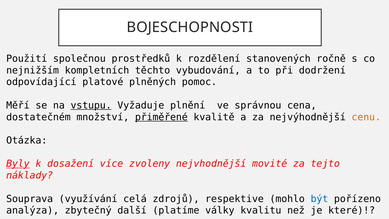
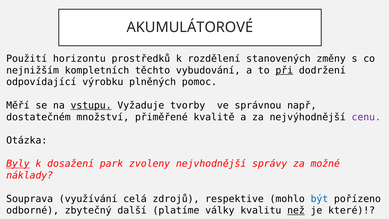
BOJESCHOPNOSTI: BOJESCHOPNOSTI -> AKUMULÁTOROVÉ (190, 27)
společnou: společnou -> horizontu (79, 59)
ročně: ročně -> změny (331, 59)
při underline: none -> present (284, 70)
platové: platové -> výrobku (103, 82)
plnění: plnění -> tvorby (188, 105)
cena: cena -> např (302, 105)
přiměřené underline: present -> none (161, 117)
cenu colour: orange -> purple (366, 117)
dosažení více: více -> park (112, 164)
movité: movité -> správy (270, 164)
tejto: tejto -> možné (325, 164)
analýza: analýza -> odborné (33, 210)
než underline: none -> present (296, 210)
